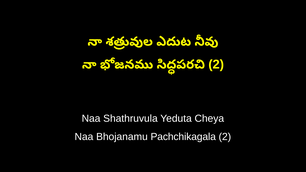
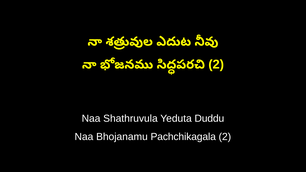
Cheya: Cheya -> Duddu (209, 119)
